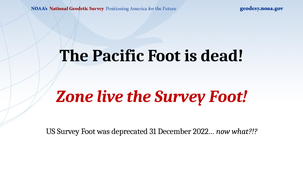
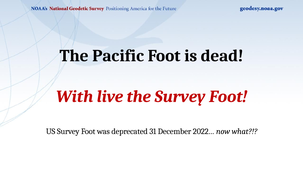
Zone: Zone -> With (75, 97)
